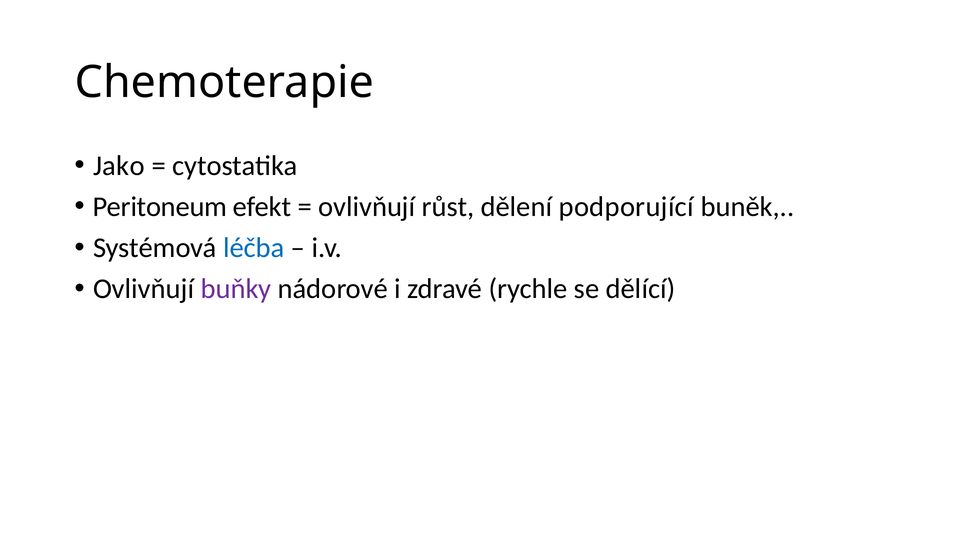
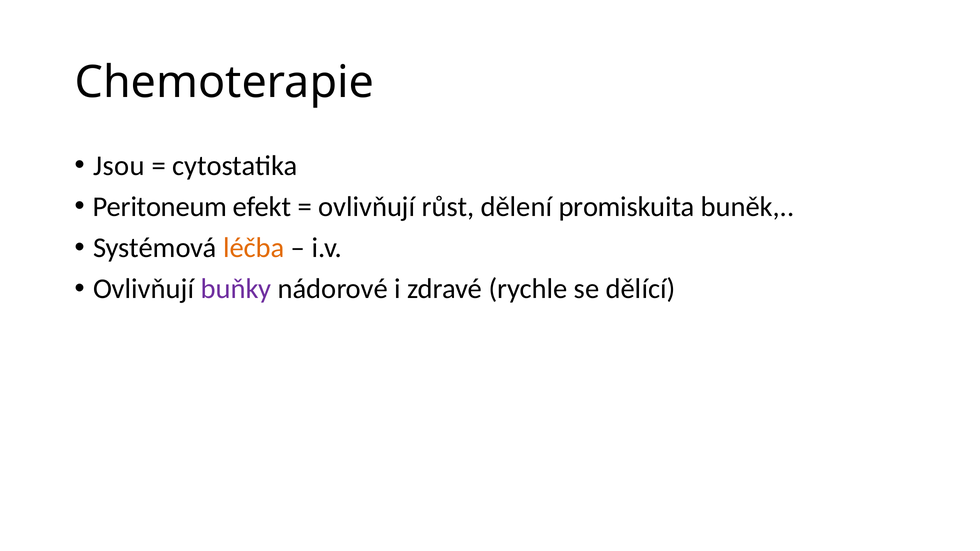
Jako: Jako -> Jsou (119, 166)
podporující: podporující -> promiskuita (627, 207)
léčba colour: blue -> orange (254, 248)
